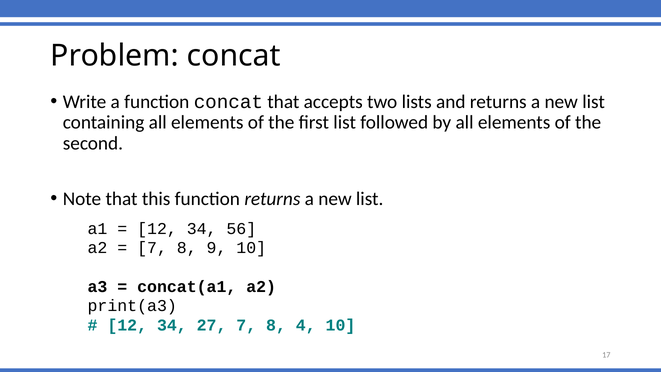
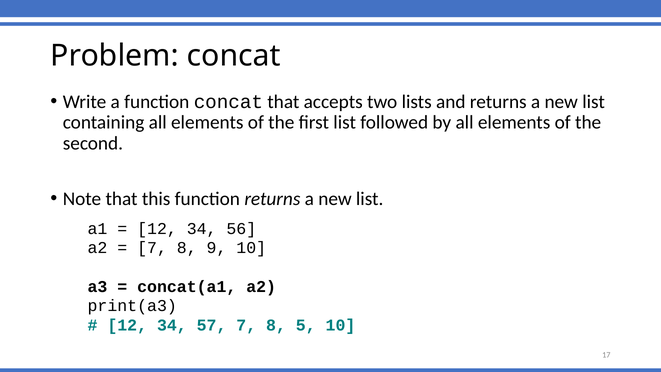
27: 27 -> 57 (212, 325)
4: 4 -> 5 (306, 325)
